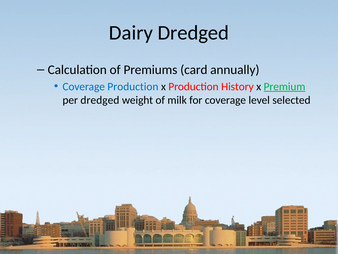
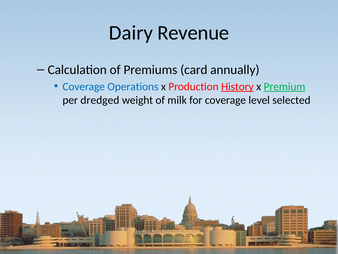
Dairy Dredged: Dredged -> Revenue (193, 33)
Coverage Production: Production -> Operations (133, 86)
History underline: none -> present (237, 86)
